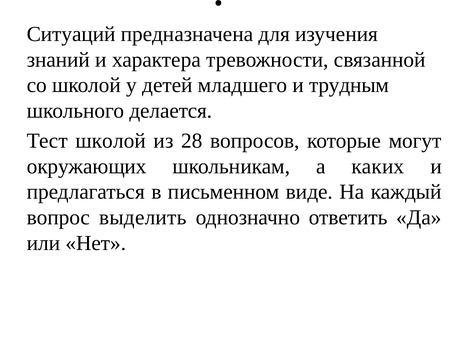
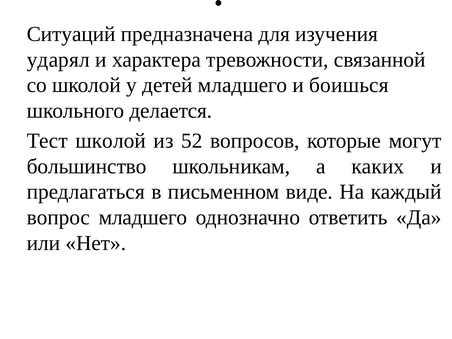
знаний: знаний -> ударял (58, 60)
трудным: трудным -> боишься (349, 85)
28: 28 -> 52 (192, 141)
окружающих: окружающих -> большинство (87, 166)
вопрос выделить: выделить -> младшего (143, 218)
